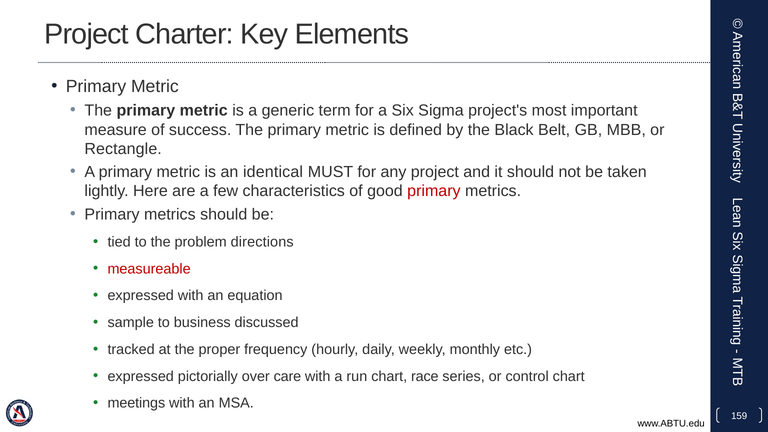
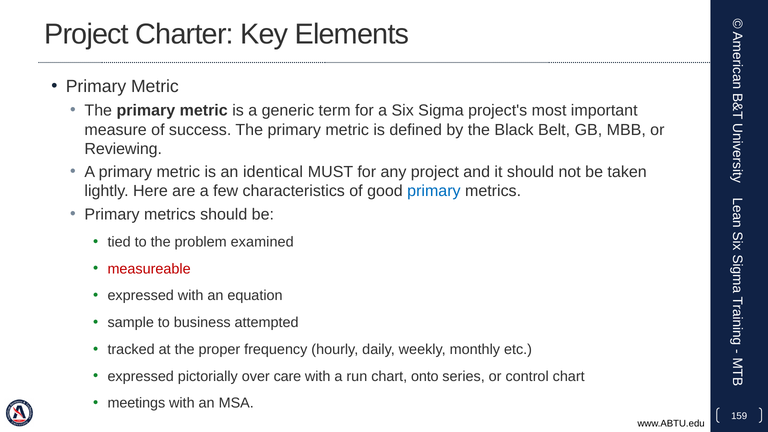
Rectangle: Rectangle -> Reviewing (123, 149)
primary colour: red -> blue (434, 191)
directions: directions -> examined (262, 242)
discussed: discussed -> attempted (267, 323)
race: race -> onto (425, 376)
